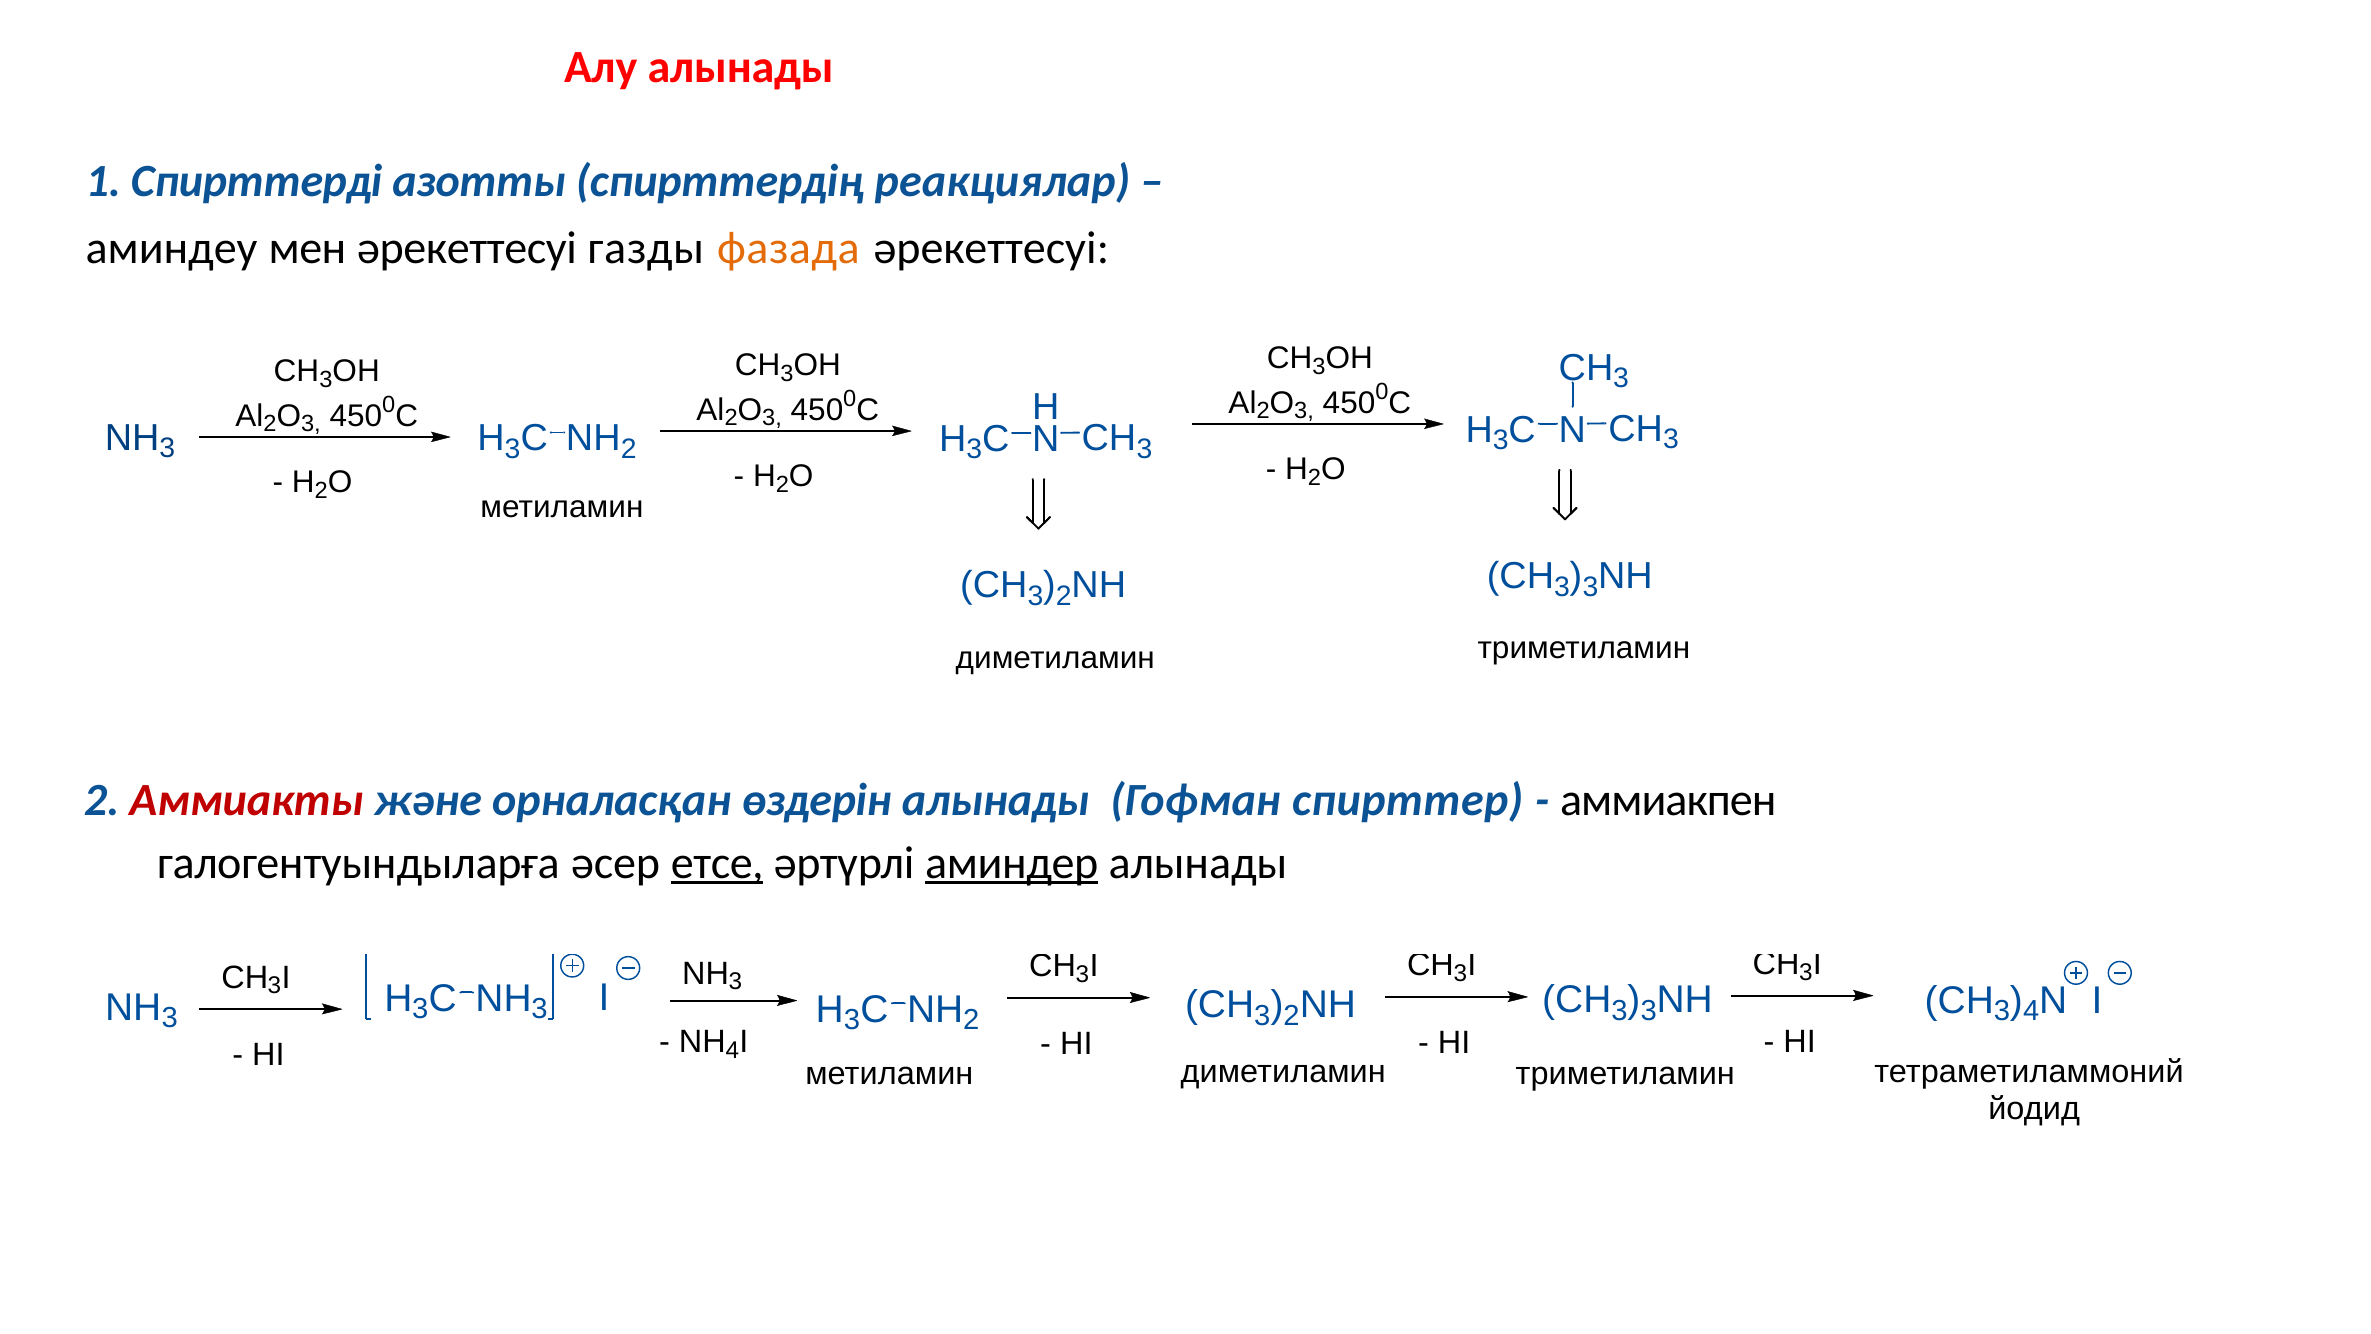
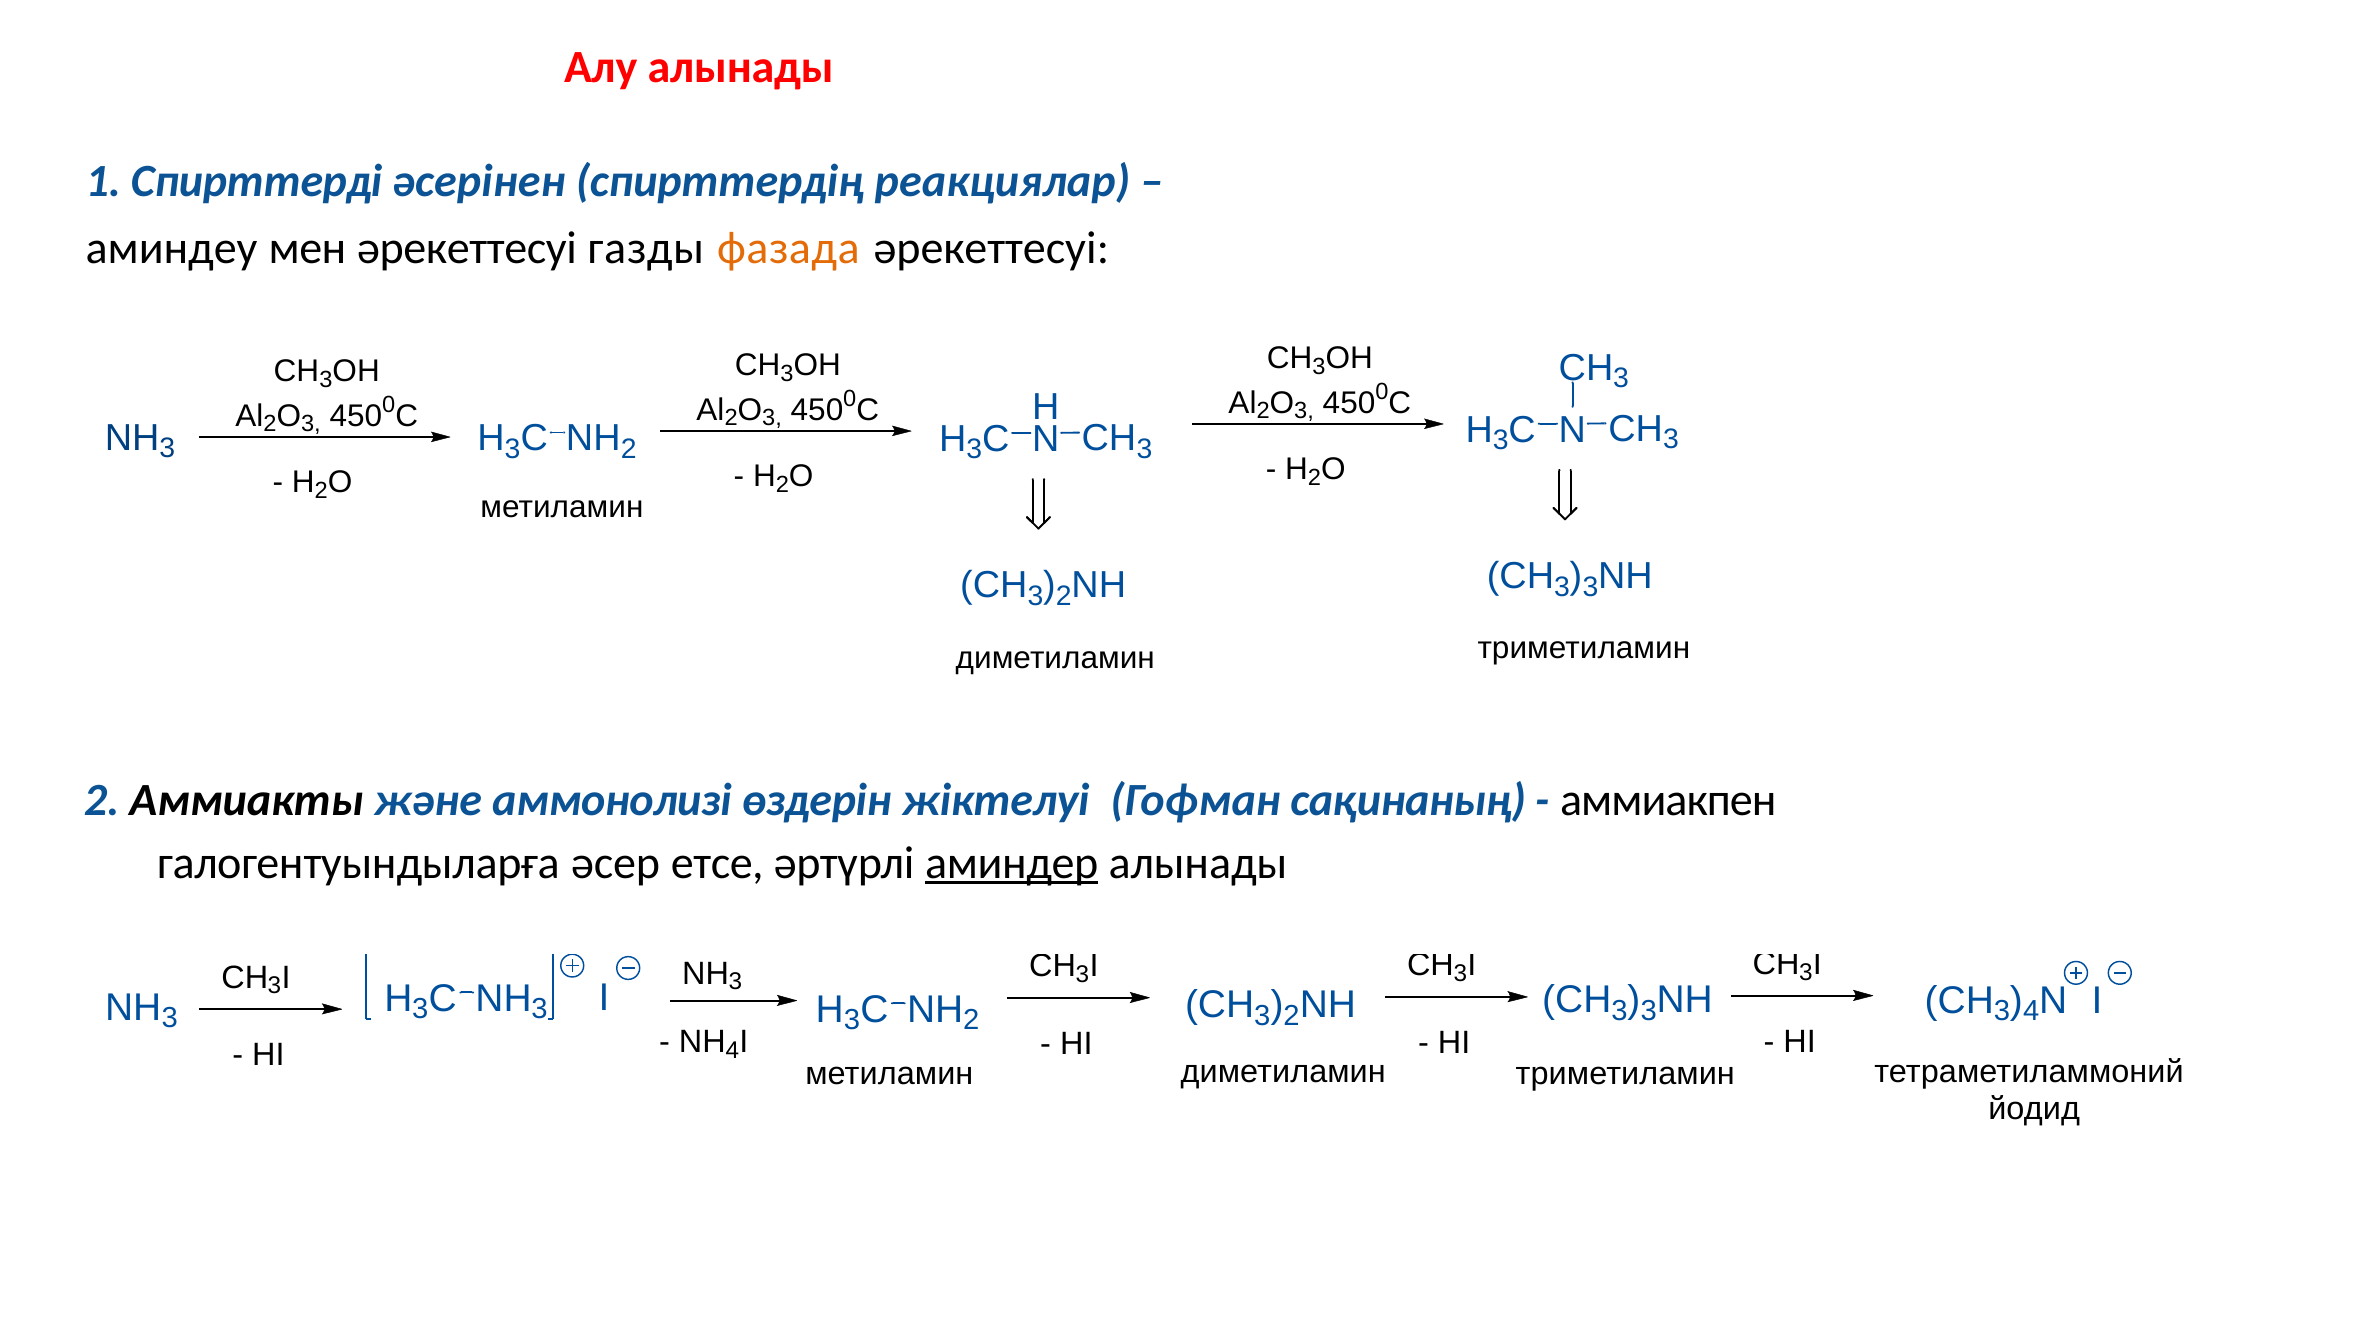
азотты: азотты -> əсерінен (479, 181)
Аммиакты colour: red -> black (246, 800)
орналасқан: орналасқан -> аммонолизі (612, 800)
өздерін алынады: алынады -> жіктелуі (996, 800)
спирттер: спирттер -> сақинаның (1408, 800)
етсе underline: present -> none (717, 863)
